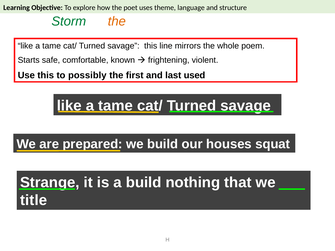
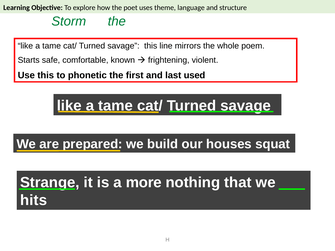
the colour: orange -> green (117, 21)
possibly: possibly -> phonetic (87, 75)
a build: build -> more (144, 183)
title: title -> hits (34, 200)
